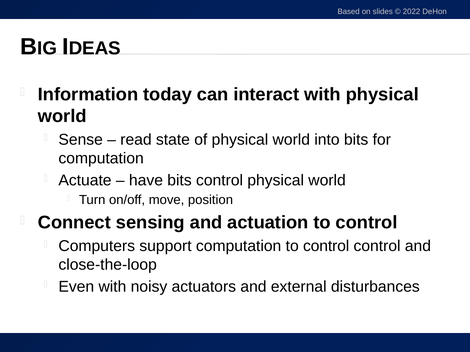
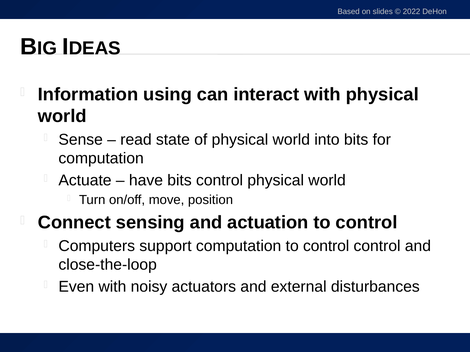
today: today -> using (168, 94)
